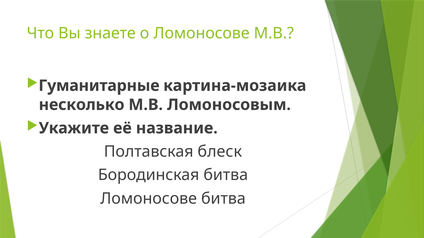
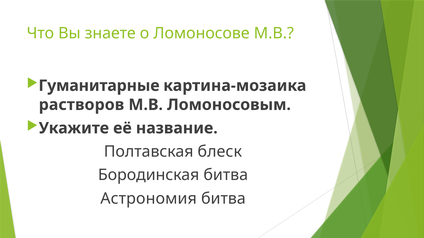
несколько: несколько -> растворов (81, 105)
Ломоносове: Ломоносове -> Астрономия (149, 199)
